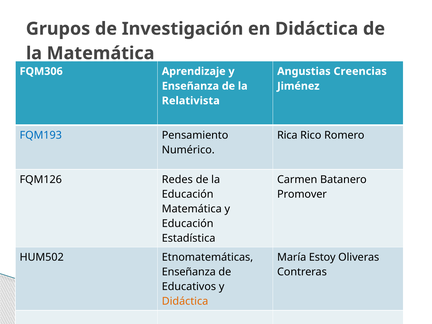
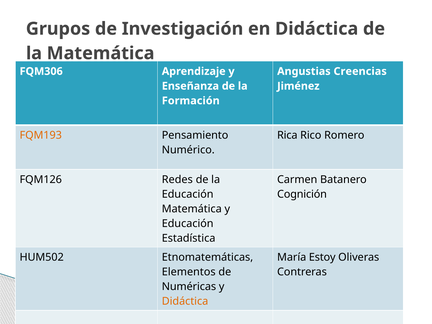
Relativista: Relativista -> Formación (191, 101)
FQM193 colour: blue -> orange (41, 135)
Promover: Promover -> Cognición (302, 194)
Enseñanza: Enseñanza -> Elementos (189, 272)
Educativos: Educativos -> Numéricas (189, 287)
